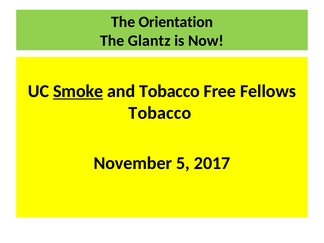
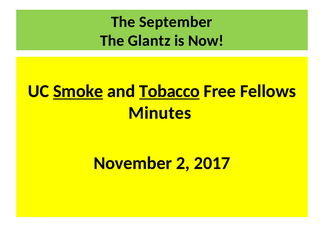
Orientation: Orientation -> September (176, 22)
Tobacco underline: none -> present (169, 91)
Tobacco: Tobacco -> Minutes (160, 113)
5: 5 -> 2 (183, 163)
